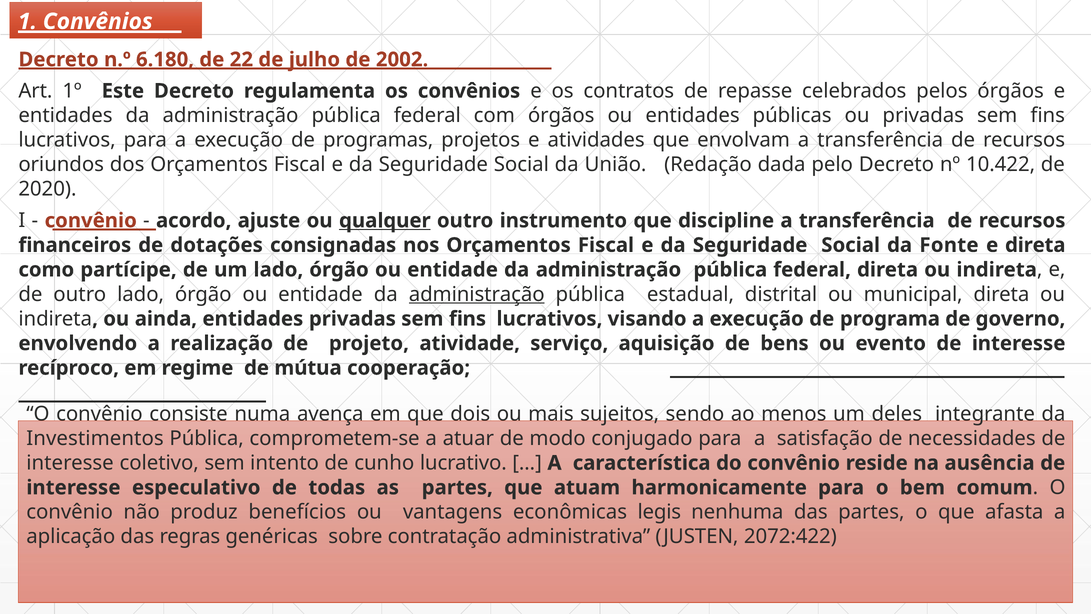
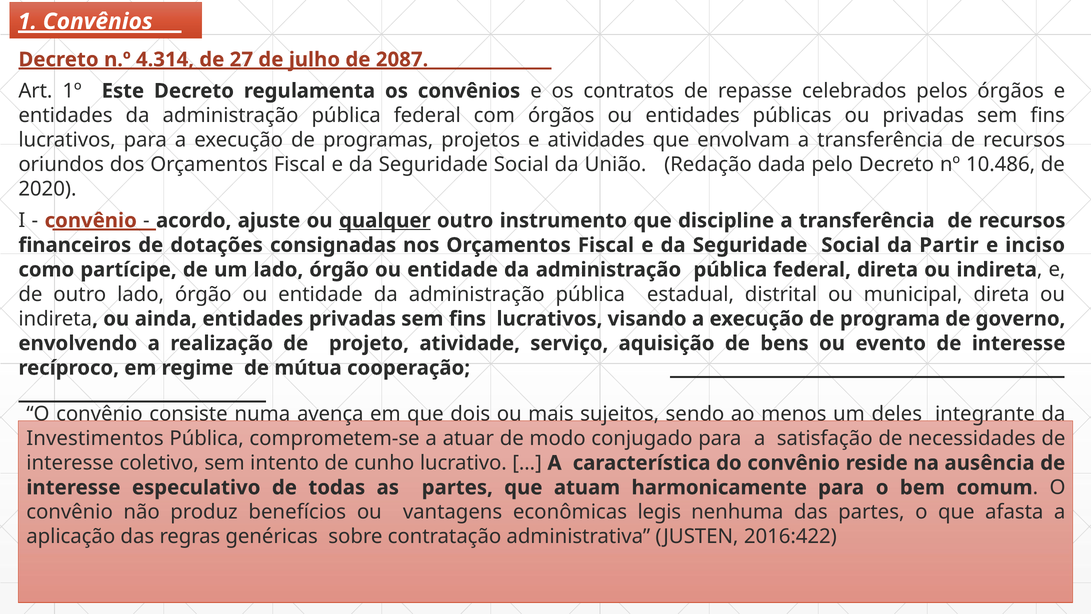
6.180: 6.180 -> 4.314 (165, 60)
22: 22 -> 27 (241, 60)
2002: 2002 -> 2087 (402, 60)
10.422: 10.422 -> 10.486 (1001, 165)
Fonte: Fonte -> Partir (949, 245)
e direta: direta -> inciso (1035, 245)
administração underline: present -> none (477, 294)
2072:422: 2072:422 -> 2016:422 (790, 536)
